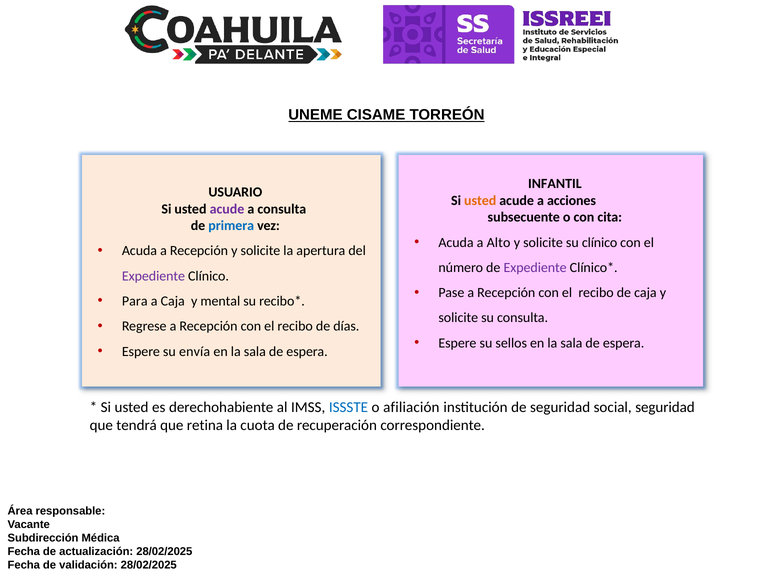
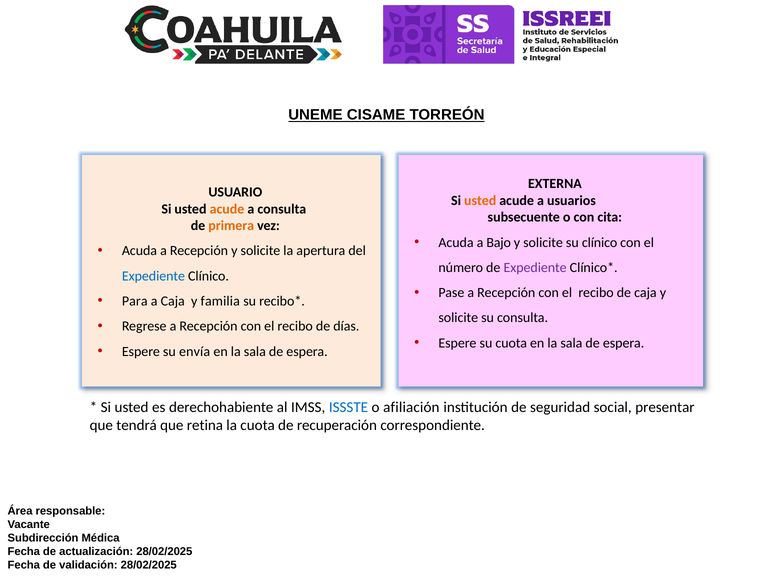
INFANTIL: INFANTIL -> EXTERNA (555, 184)
acciones: acciones -> usuarios (571, 200)
acude colour: purple -> orange (227, 209)
primera colour: blue -> orange (231, 226)
Alto: Alto -> Bajo (499, 242)
Expediente colour: purple -> blue (153, 276)
mental: mental -> familia (220, 301)
su sellos: sellos -> cuota (511, 343)
social seguridad: seguridad -> presentar (665, 407)
